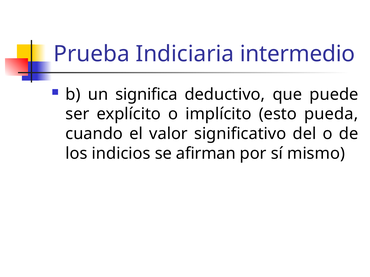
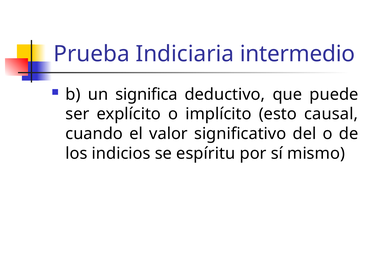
pueda: pueda -> causal (331, 114)
afirman: afirman -> espíritu (206, 154)
